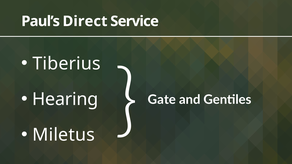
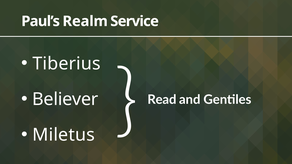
Direct: Direct -> Realm (85, 21)
Hearing: Hearing -> Believer (65, 99)
Gate: Gate -> Read (162, 100)
